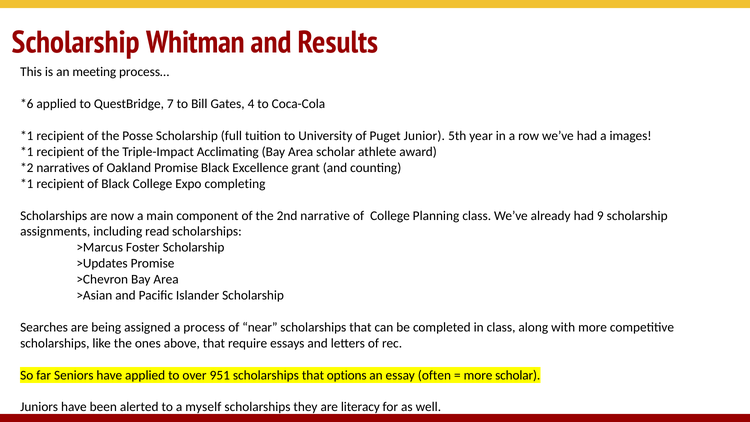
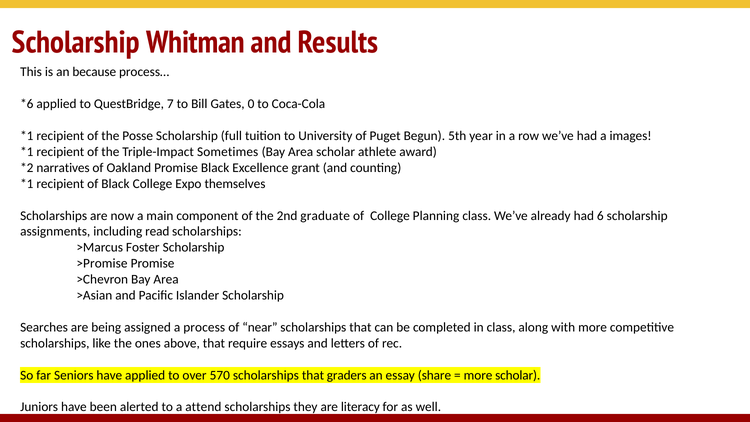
meeting: meeting -> because (94, 72)
4: 4 -> 0 (251, 104)
Junior: Junior -> Begun (424, 136)
Acclimating: Acclimating -> Sometimes (228, 152)
completing: completing -> themselves (235, 184)
narrative: narrative -> graduate (325, 216)
9: 9 -> 6 (600, 216)
>Updates: >Updates -> >Promise (102, 263)
951: 951 -> 570 (220, 375)
options: options -> graders (347, 375)
often: often -> share (434, 375)
myself: myself -> attend (203, 407)
